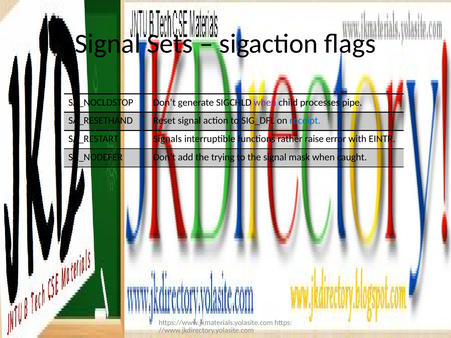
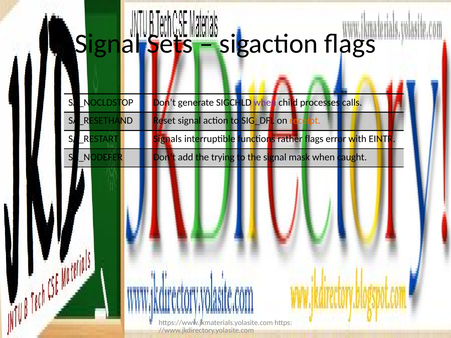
pipe: pipe -> calls (352, 102)
receipt colour: blue -> orange (305, 121)
rather raise: raise -> flags (314, 139)
